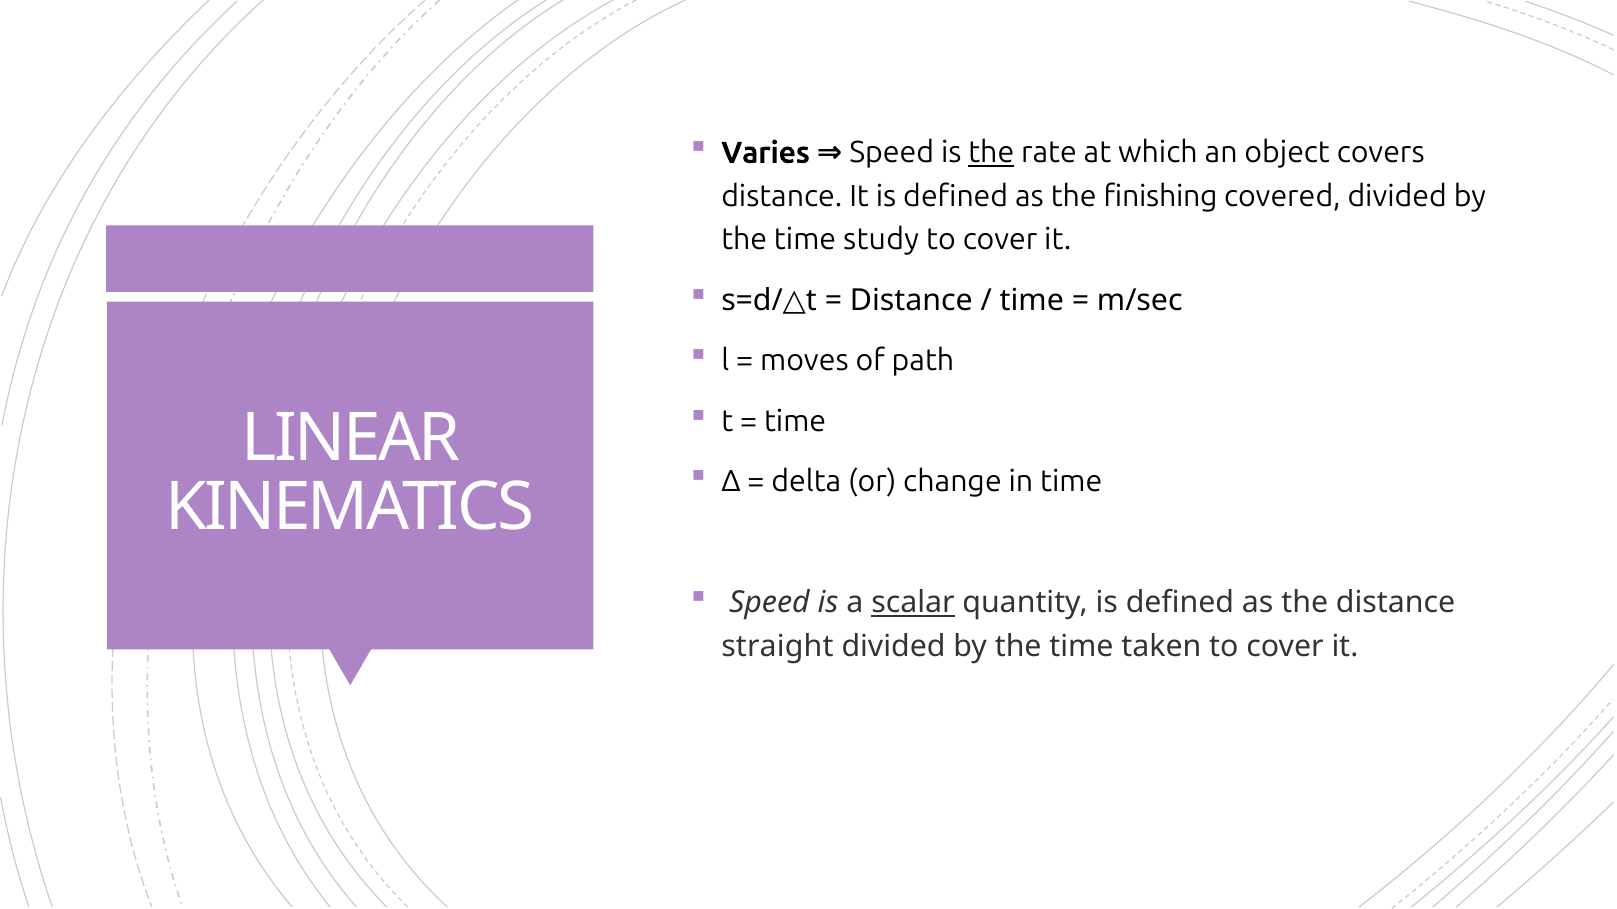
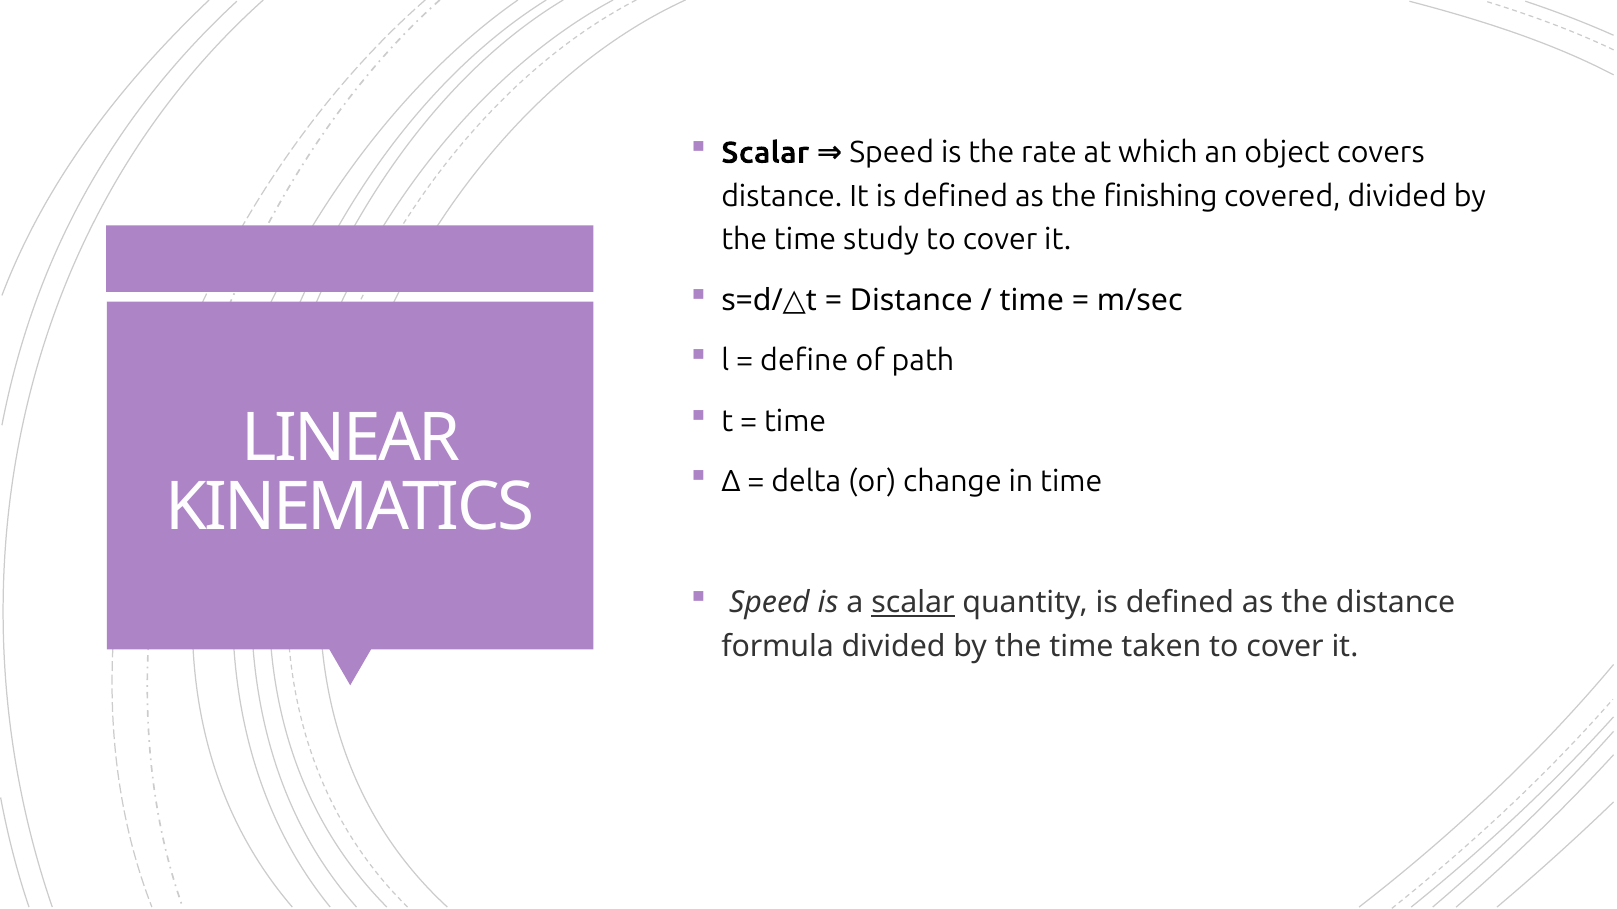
Varies: Varies -> Scalar (765, 153)
the underline: present -> none (991, 153)
moves: moves -> define (804, 361)
straight: straight -> formula (778, 647)
